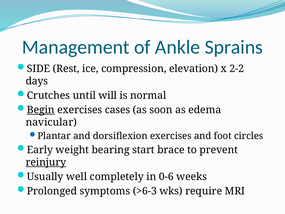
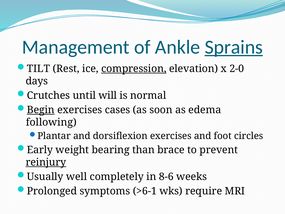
Sprains underline: none -> present (234, 47)
SIDE: SIDE -> TILT (38, 69)
compression underline: none -> present (134, 69)
2-2: 2-2 -> 2-0 (237, 69)
navicular: navicular -> following (51, 122)
start: start -> than (143, 150)
0-6: 0-6 -> 8-6 (166, 177)
>6-3: >6-3 -> >6-1 (145, 191)
